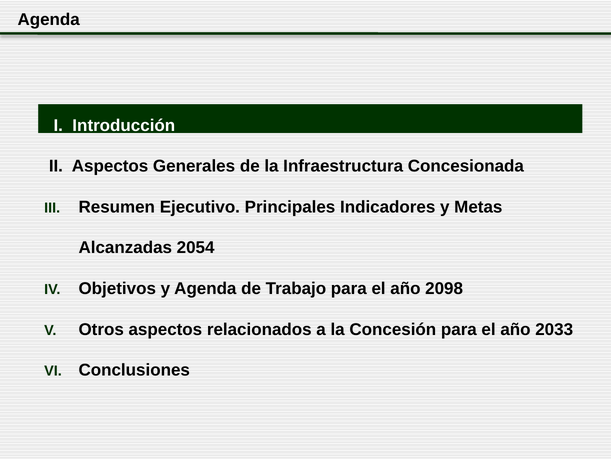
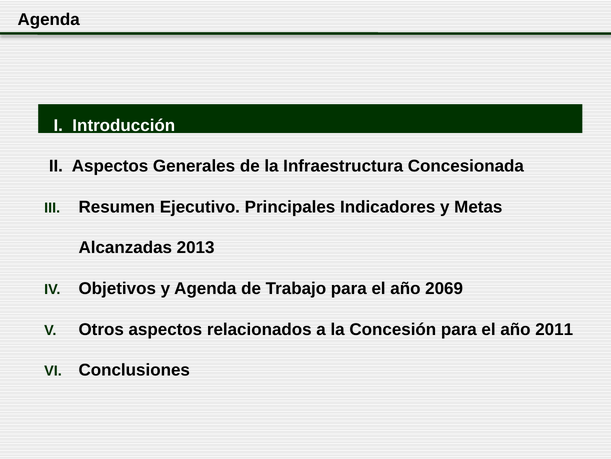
2054: 2054 -> 2013 (196, 247)
2098: 2098 -> 2069 (444, 288)
2033: 2033 -> 2011 (554, 329)
